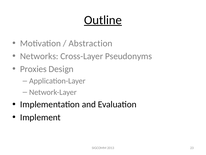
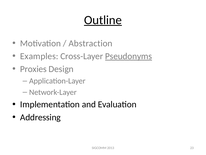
Networks: Networks -> Examples (39, 56)
Pseudonyms underline: none -> present (129, 56)
Implement: Implement -> Addressing (40, 117)
